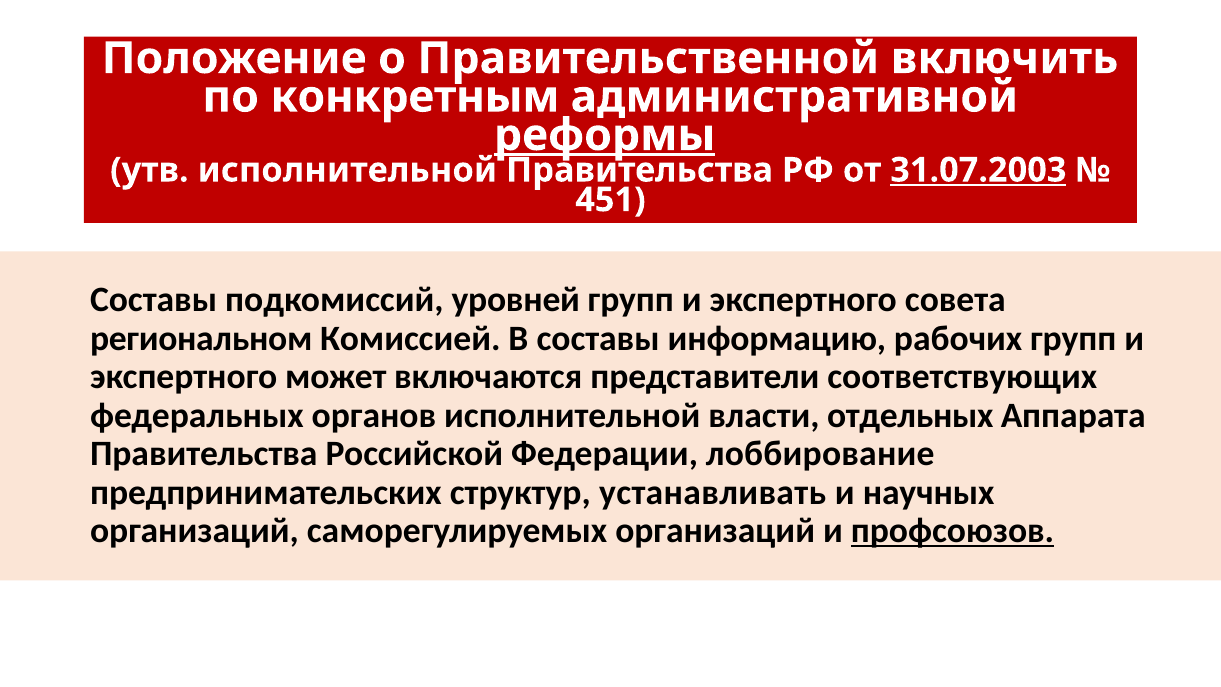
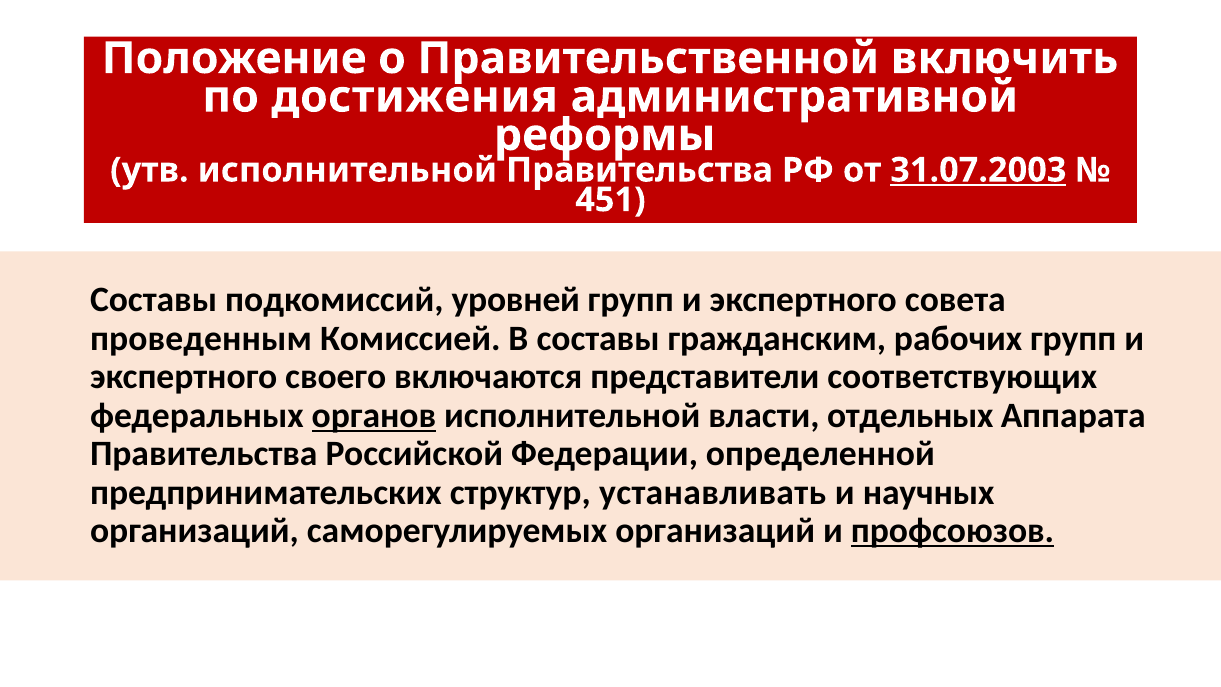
конкретным: конкретным -> достижения (415, 97)
реформы underline: present -> none (605, 135)
региональном: региональном -> проведенным (201, 339)
информацию: информацию -> гражданским (777, 339)
может: может -> своего (336, 377)
органов underline: none -> present (374, 416)
лоббирование: лоббирование -> определенной (820, 454)
